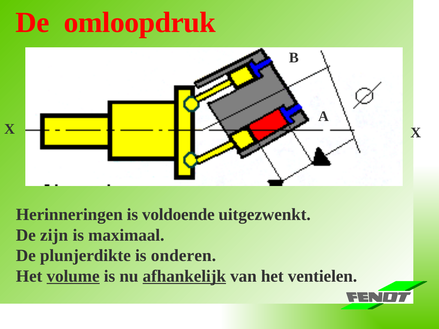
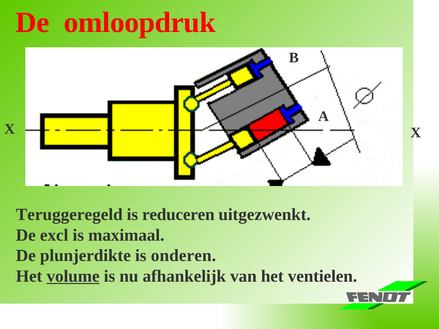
Herinneringen: Herinneringen -> Teruggeregeld (69, 215)
voldoende: voldoende -> reduceren (178, 215)
zijn: zijn -> excl (54, 235)
afhankelijk underline: present -> none (184, 276)
